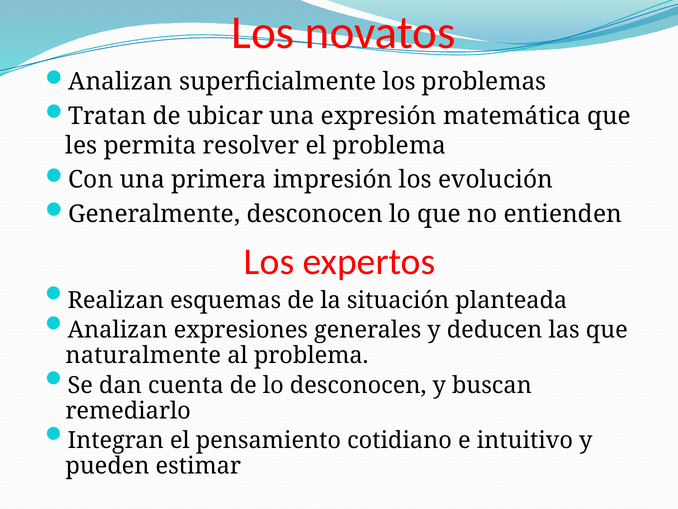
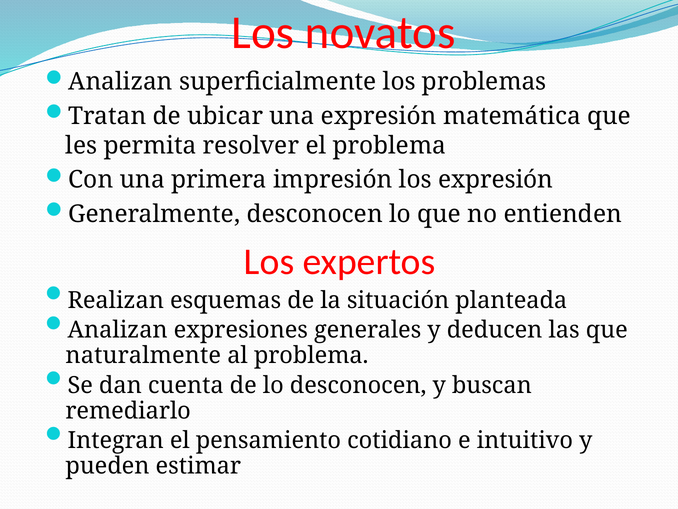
los evolución: evolución -> expresión (496, 180)
